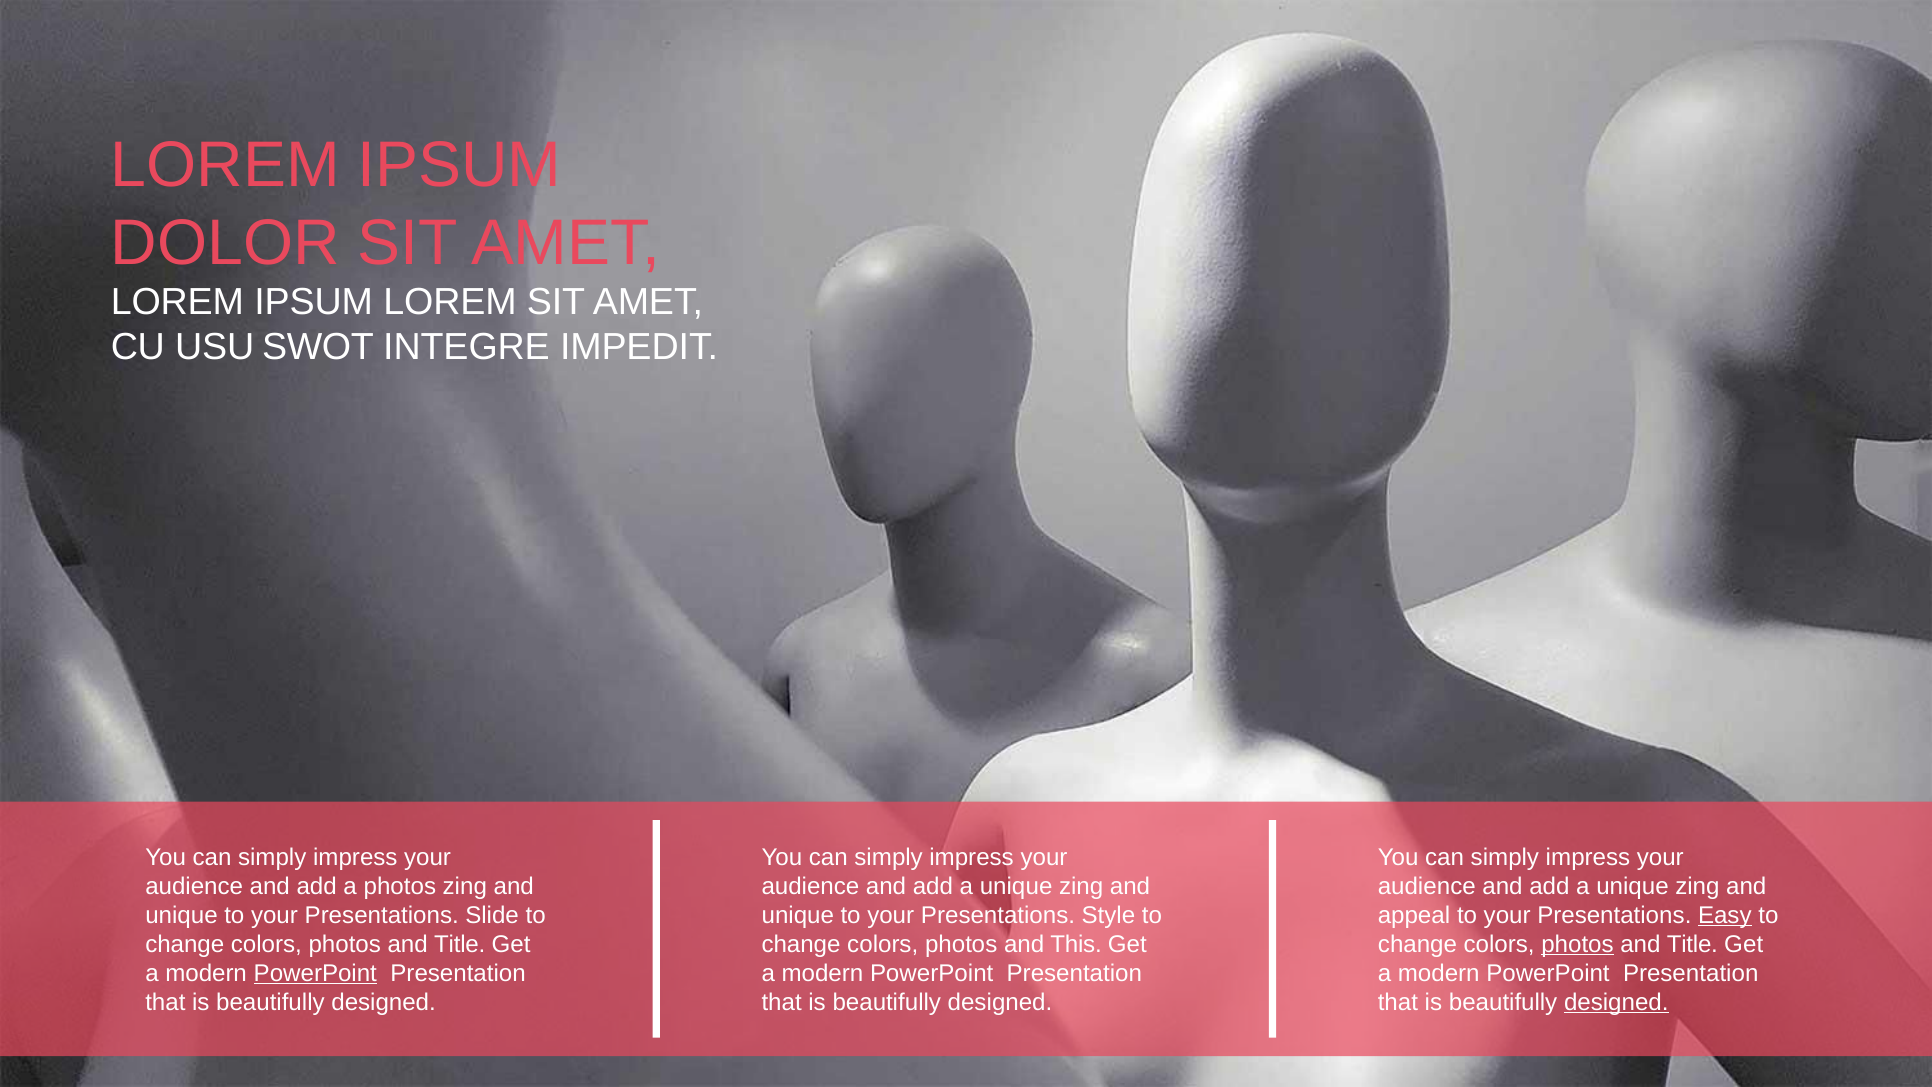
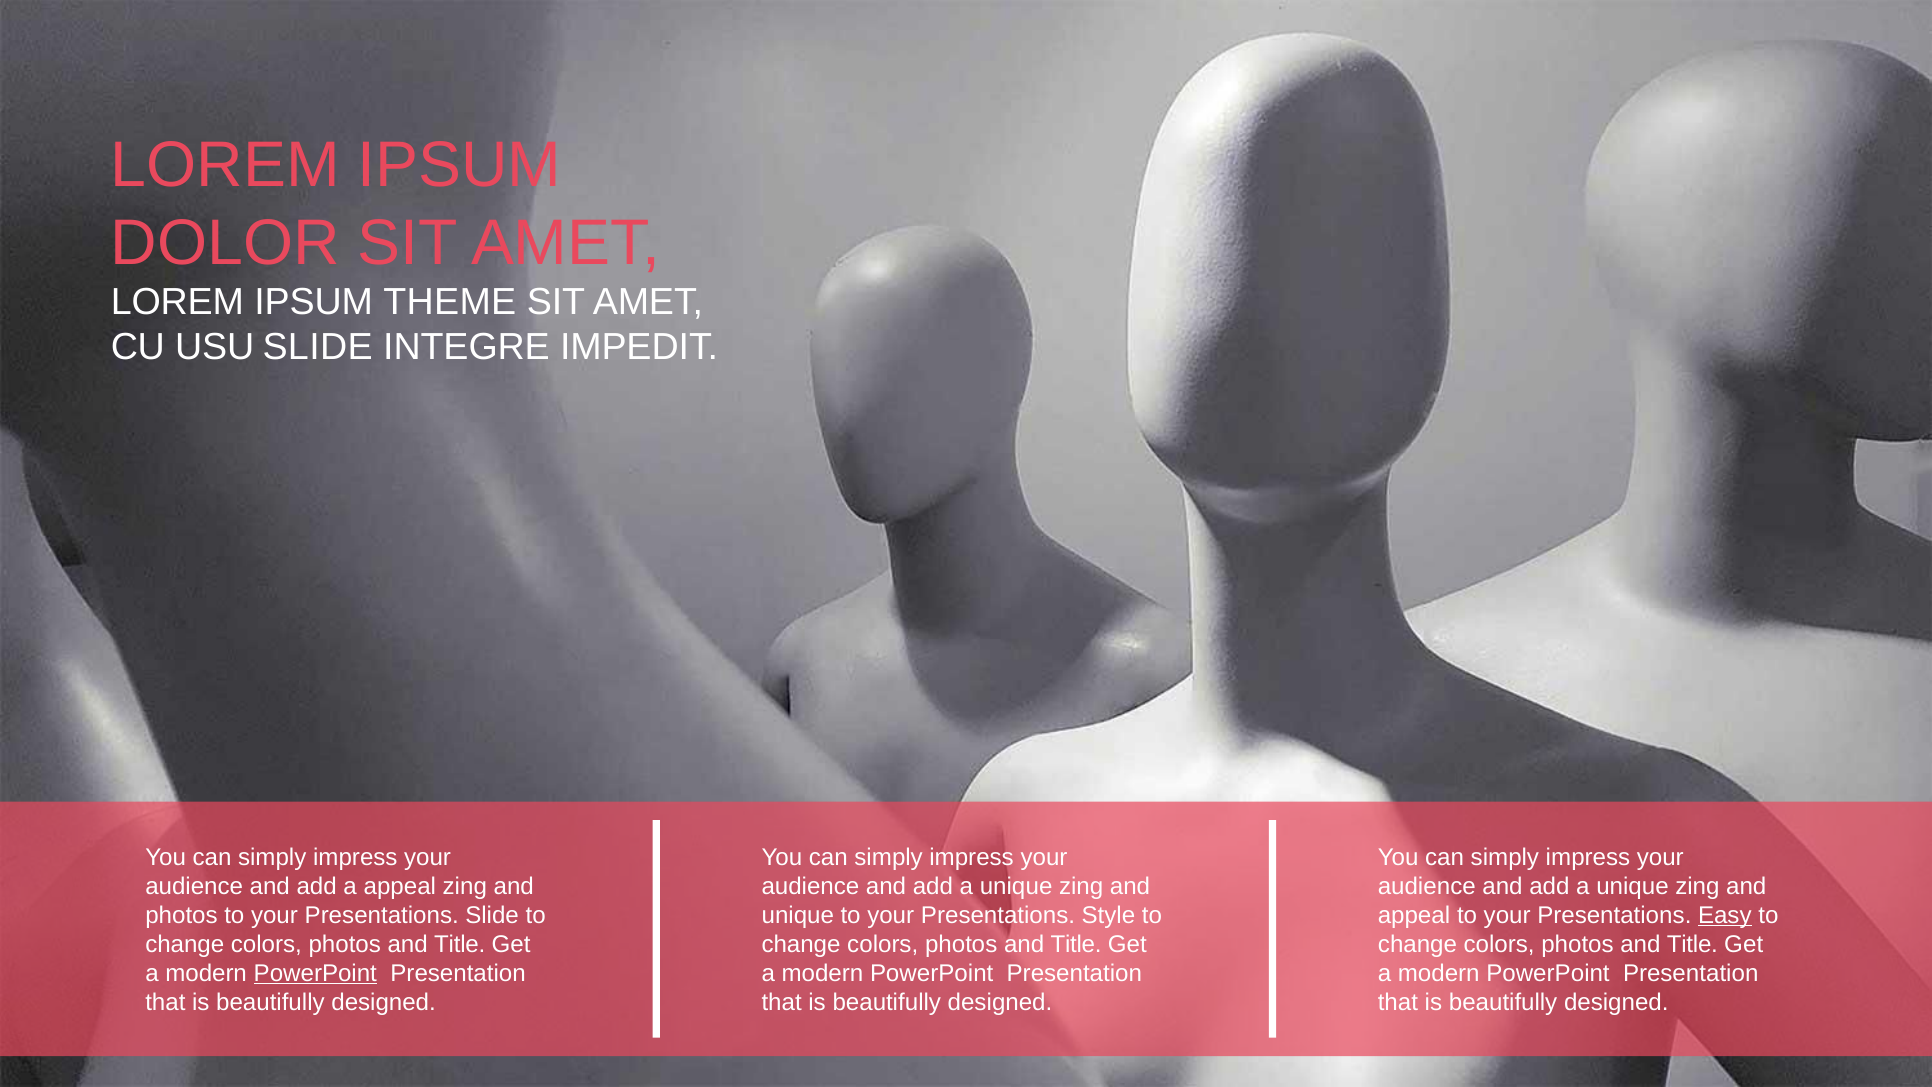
IPSUM LOREM: LOREM -> THEME (450, 302)
USU SWOT: SWOT -> SLIDE (318, 347)
a photos: photos -> appeal (400, 886)
unique: unique -> photos (181, 915)
This: This -> Title (1076, 944)
photos underline: present -> none (1578, 944)
designed underline: present -> none (1616, 1002)
